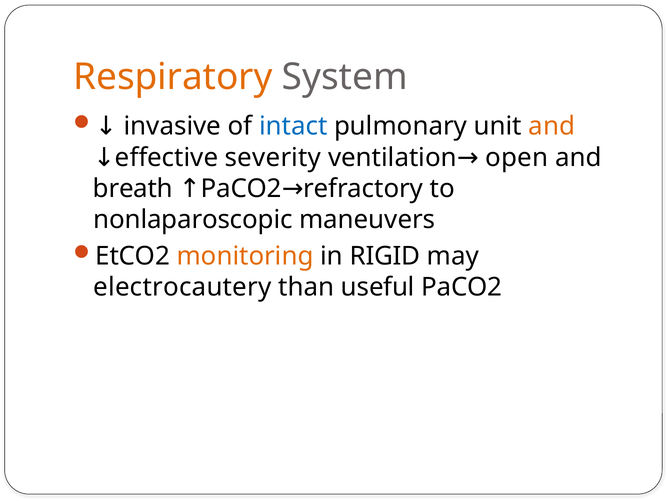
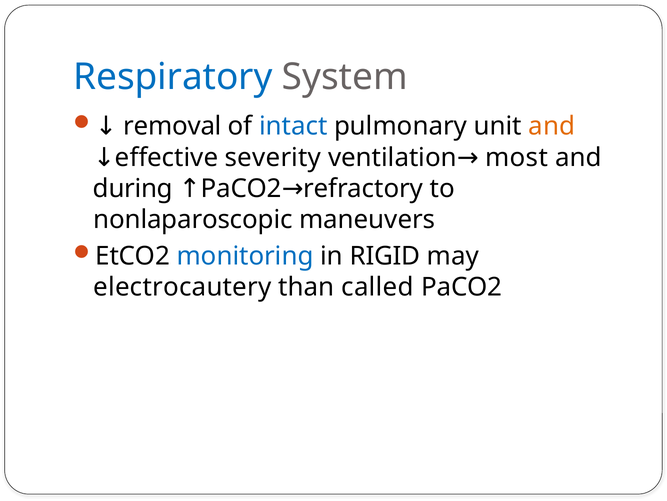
Respiratory colour: orange -> blue (173, 77)
invasive: invasive -> removal (172, 126)
open: open -> most (517, 157)
breath: breath -> during (133, 188)
monitoring colour: orange -> blue (245, 256)
useful: useful -> called (378, 287)
